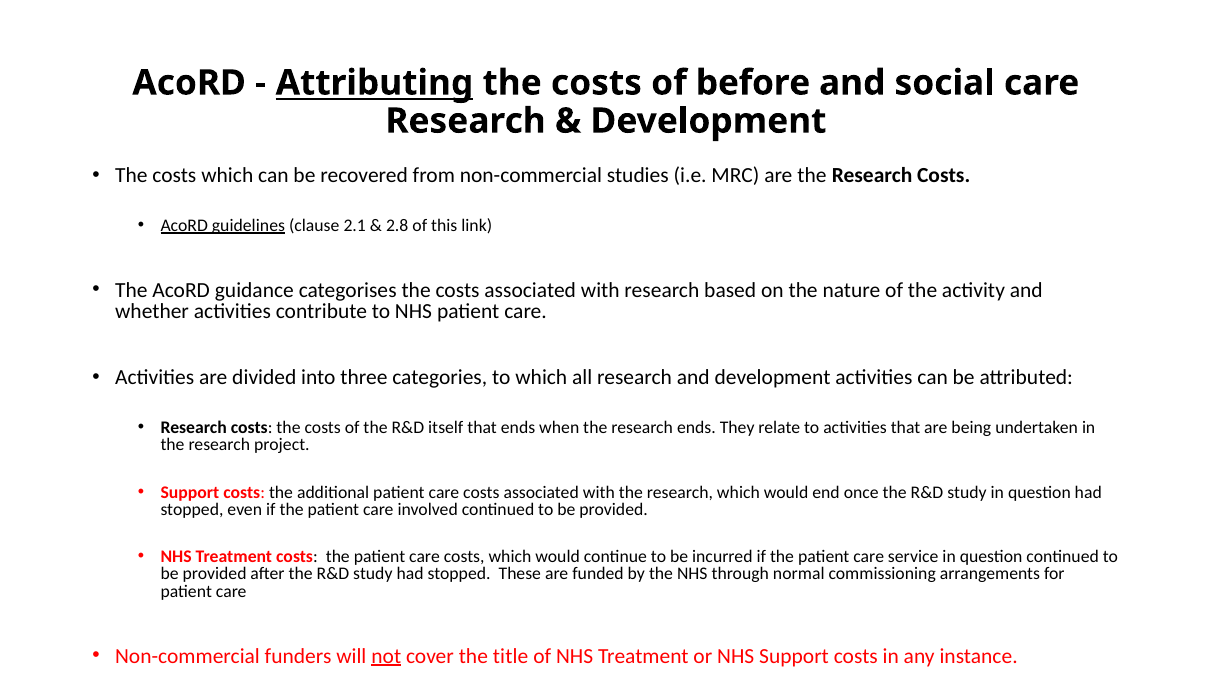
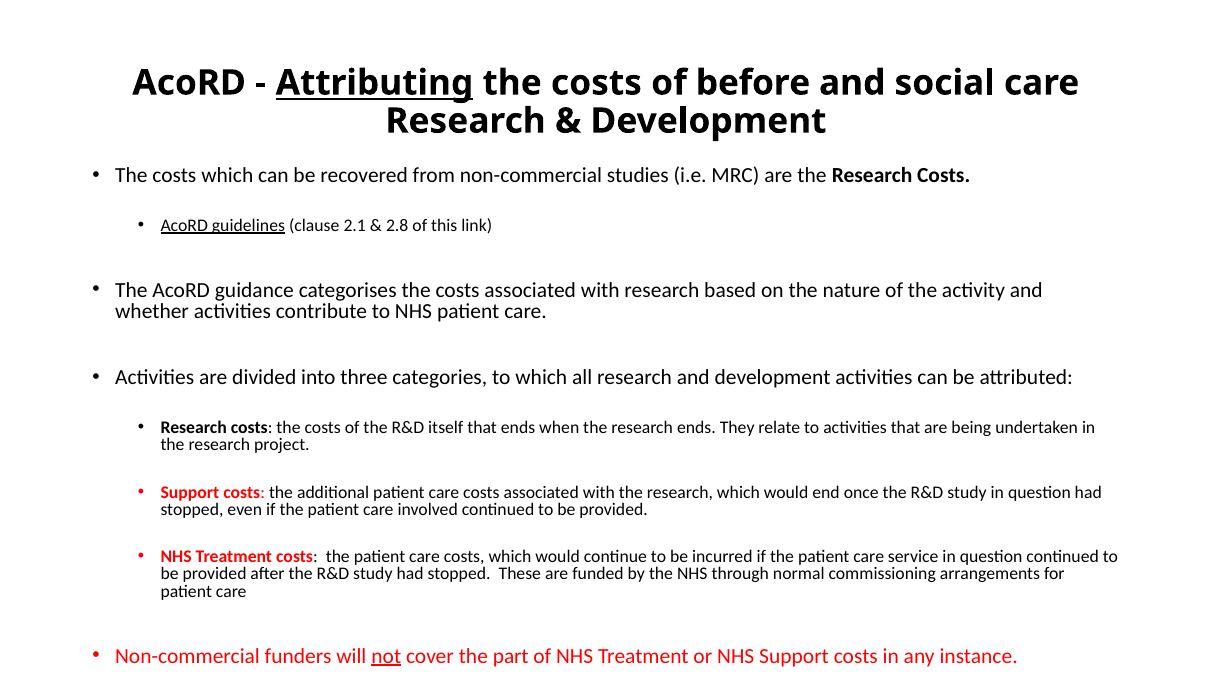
title: title -> part (511, 656)
